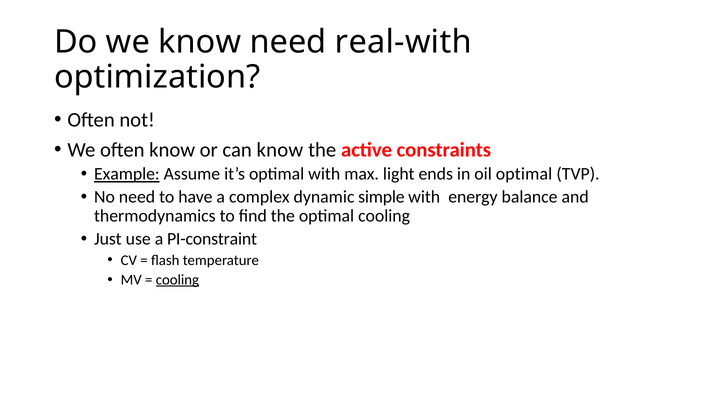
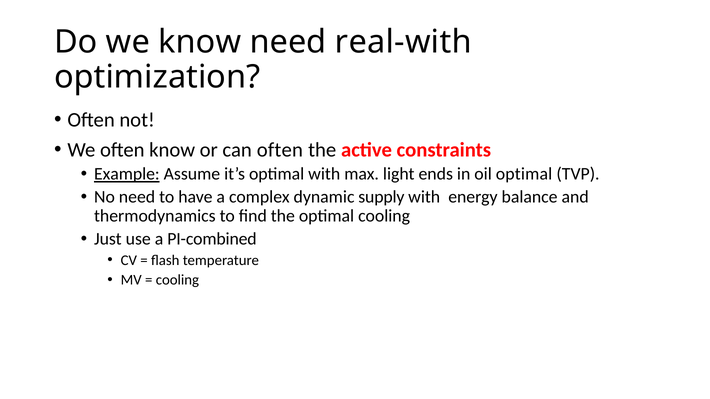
can know: know -> often (280, 150)
simple: simple -> supply (381, 197)
PI-constraint: PI-constraint -> PI-combined (212, 239)
cooling underline: present -> none (177, 280)
